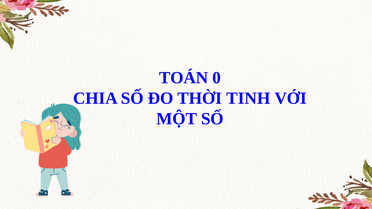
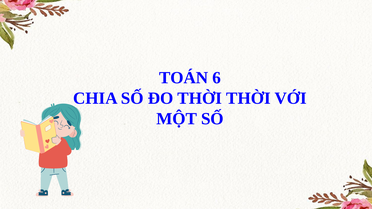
0: 0 -> 6 (217, 78)
THỜI TINH: TINH -> THỜI (248, 98)
